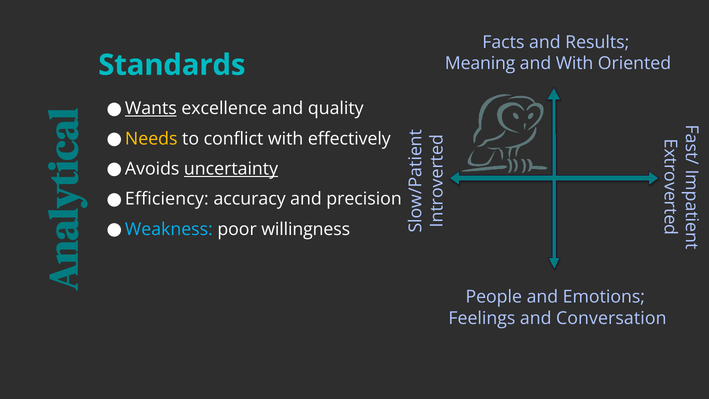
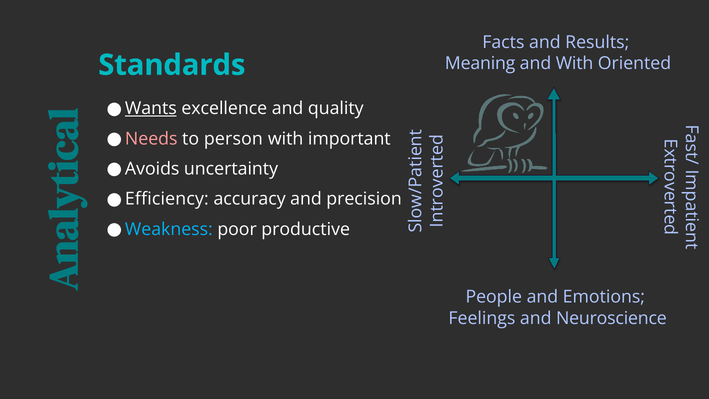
Needs colour: yellow -> pink (151, 139)
conflict: conflict -> person (233, 139)
effectively: effectively -> important (349, 139)
uncertainty underline: present -> none (231, 169)
willingness: willingness -> productive (306, 229)
Conversation: Conversation -> Neuroscience (611, 318)
